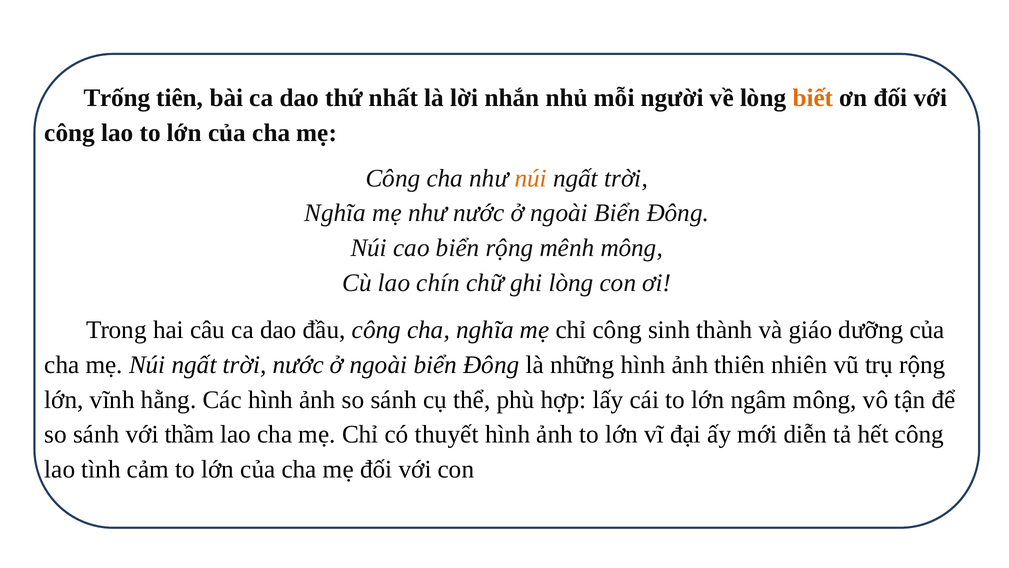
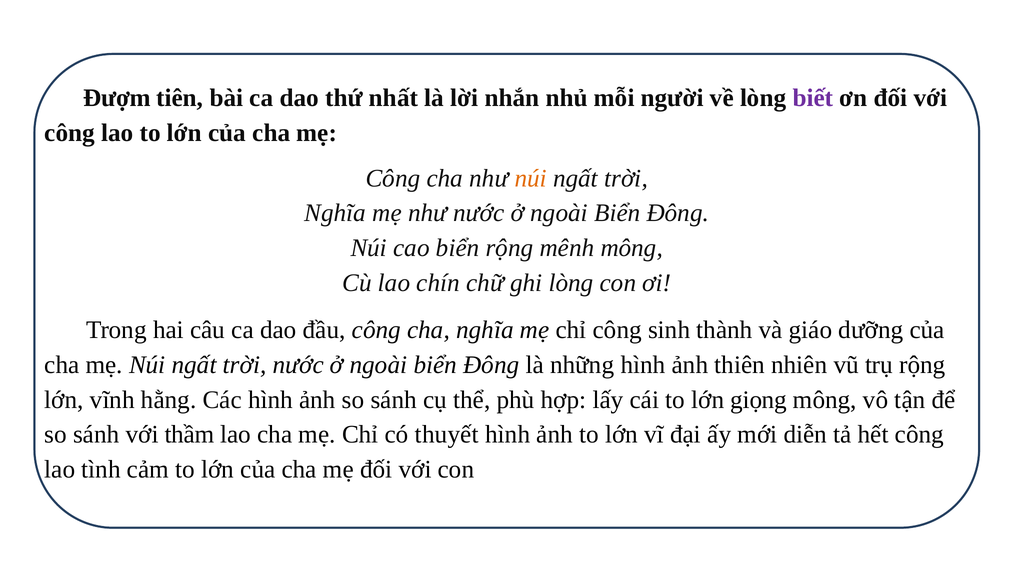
Trống: Trống -> Đượm (117, 98)
biết colour: orange -> purple (813, 98)
ngâm: ngâm -> giọng (759, 399)
